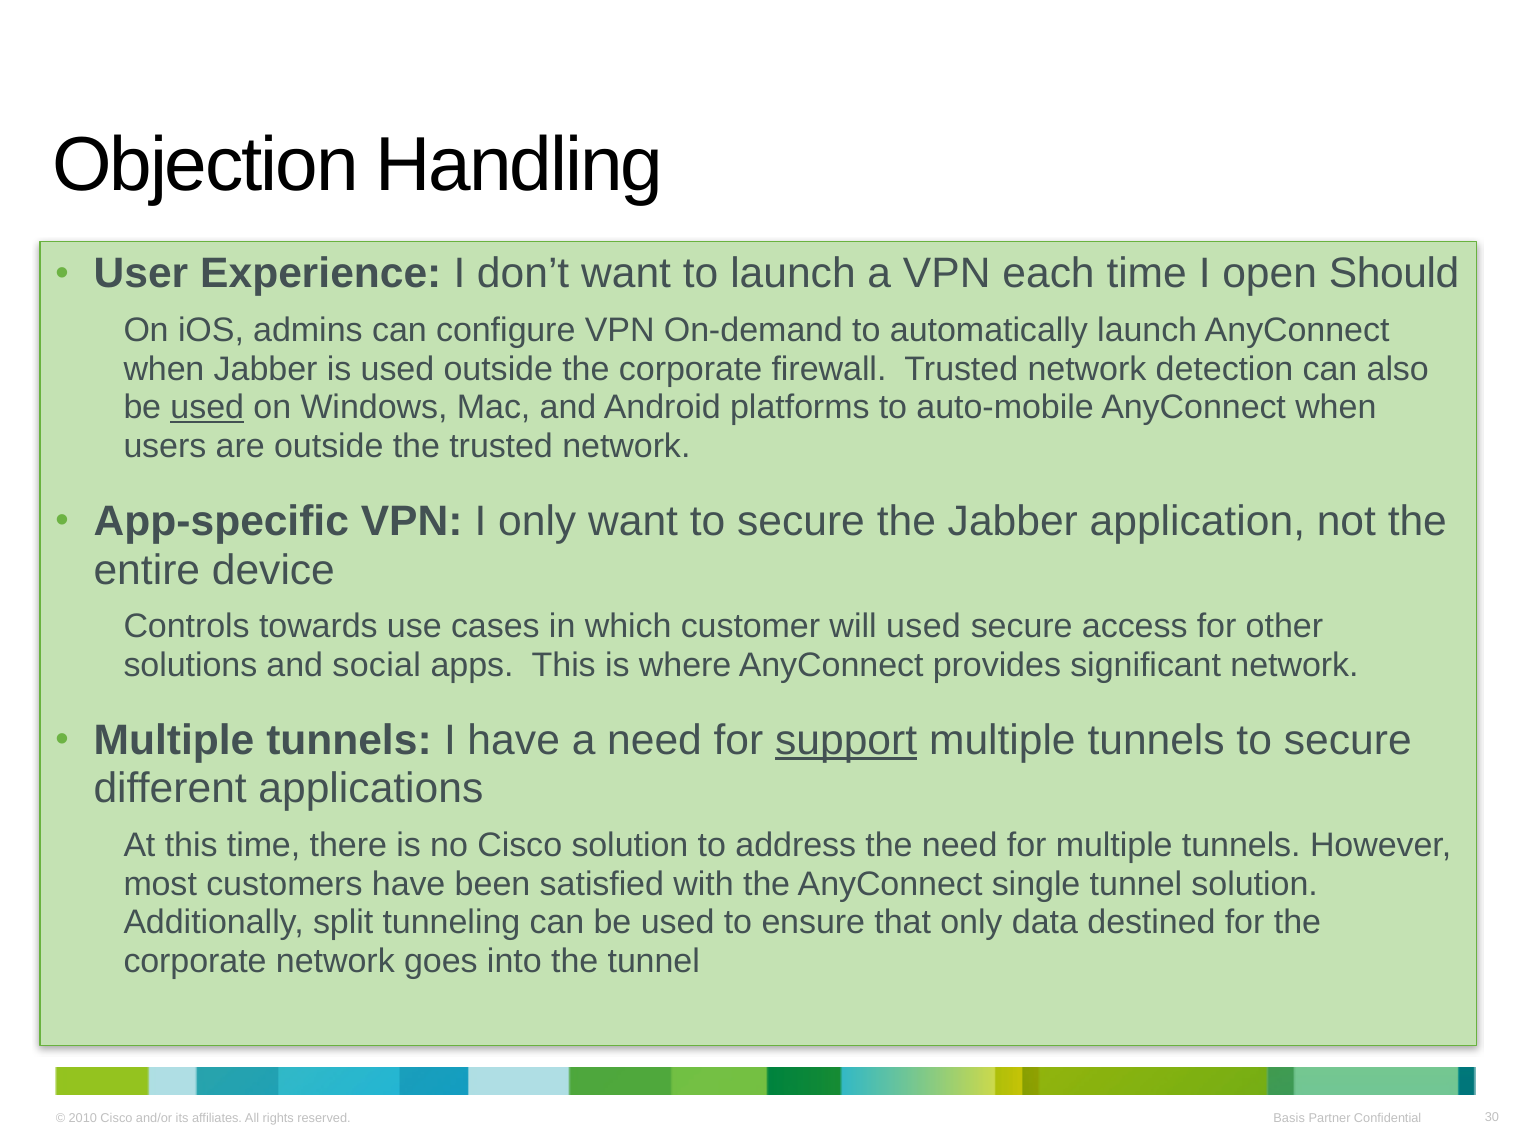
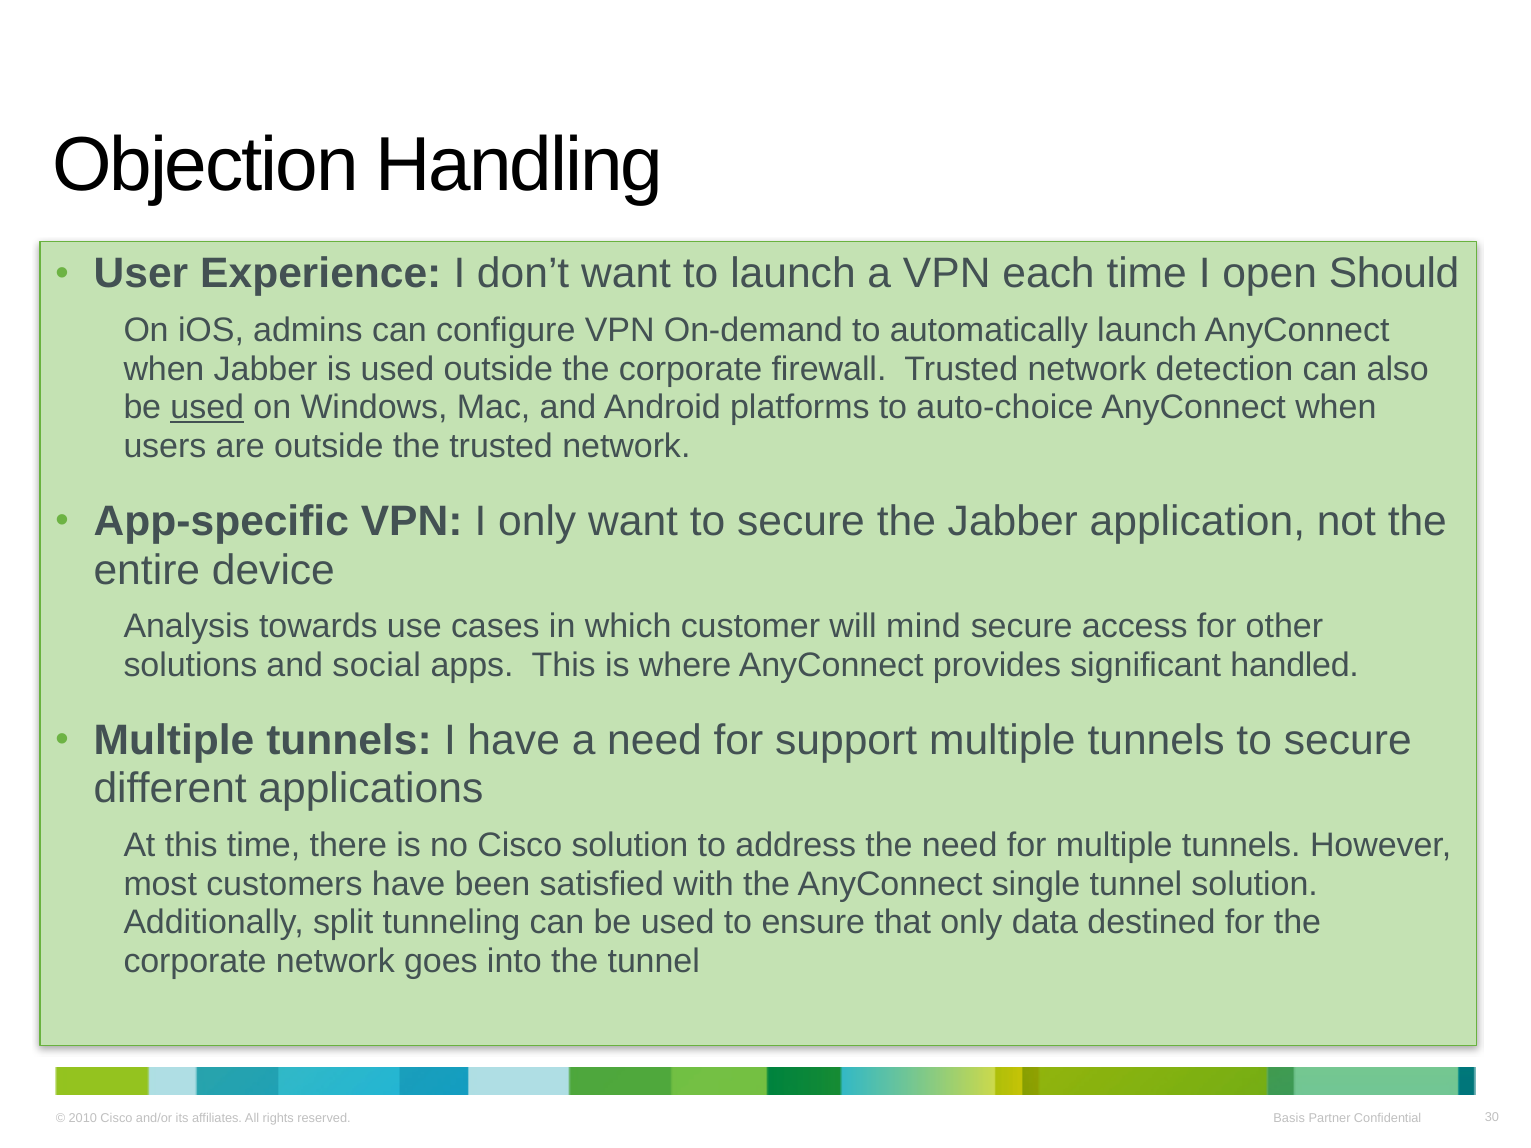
auto-mobile: auto-mobile -> auto-choice (1005, 408)
Controls: Controls -> Analysis (187, 626)
will used: used -> mind (924, 626)
significant network: network -> handled (1295, 665)
support underline: present -> none (846, 740)
